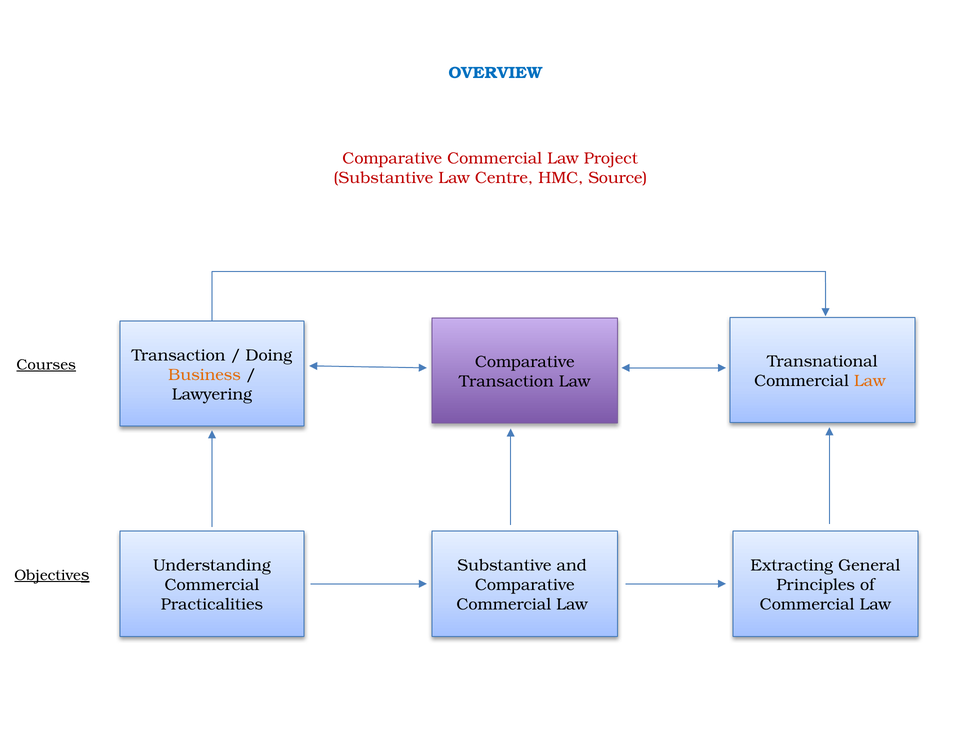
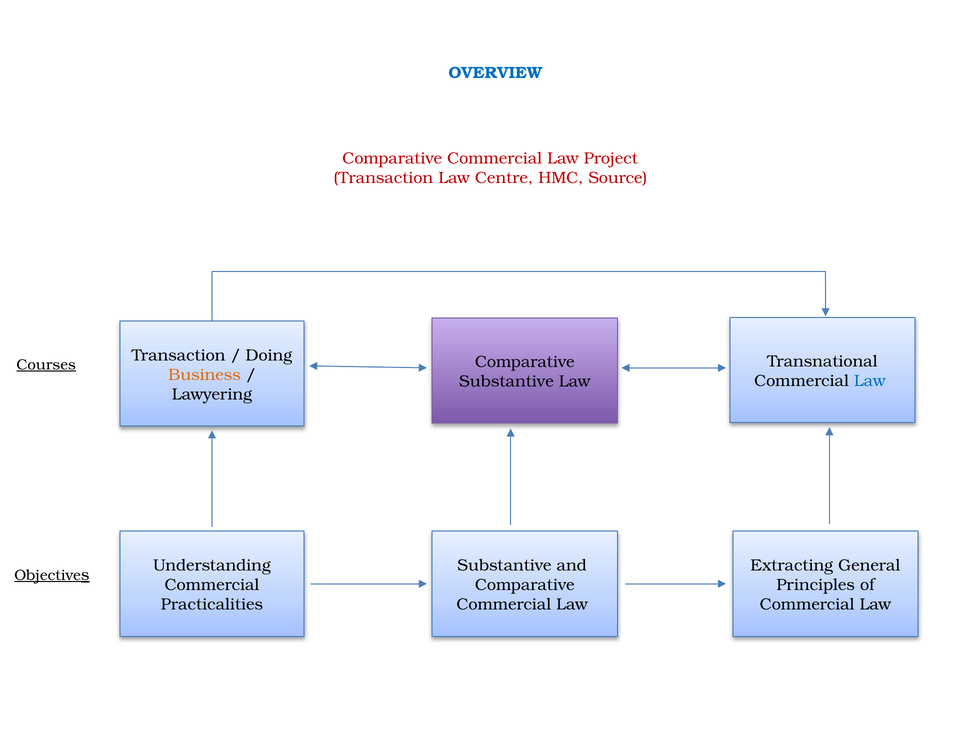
Substantive: Substantive -> Transaction (383, 178)
Law colour: orange -> blue (870, 381)
Transaction: Transaction -> Substantive (506, 381)
